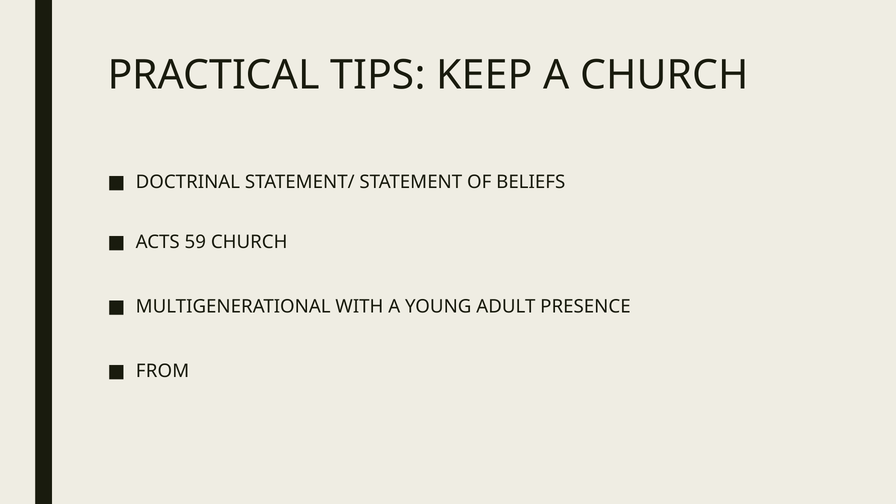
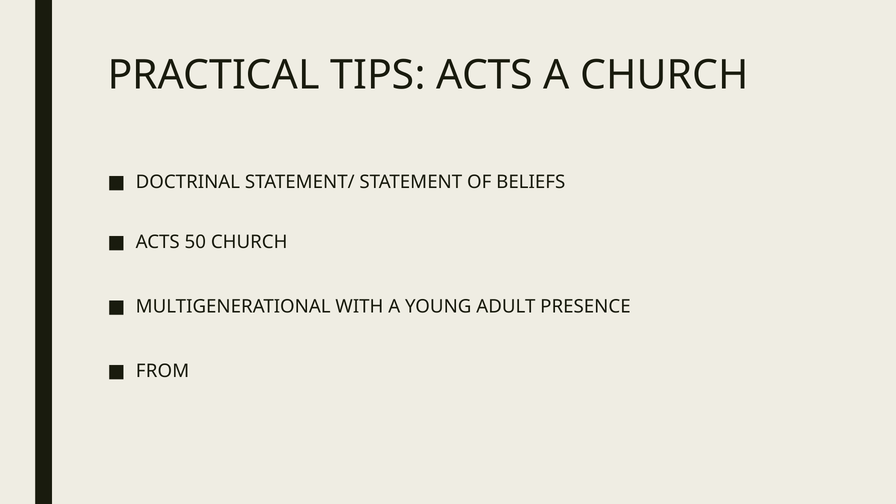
TIPS KEEP: KEEP -> ACTS (484, 75)
59: 59 -> 50 (195, 242)
